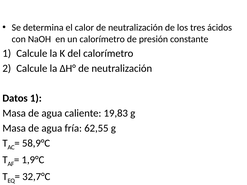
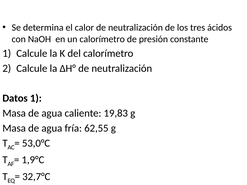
58,9°C: 58,9°C -> 53,0°C (36, 143)
